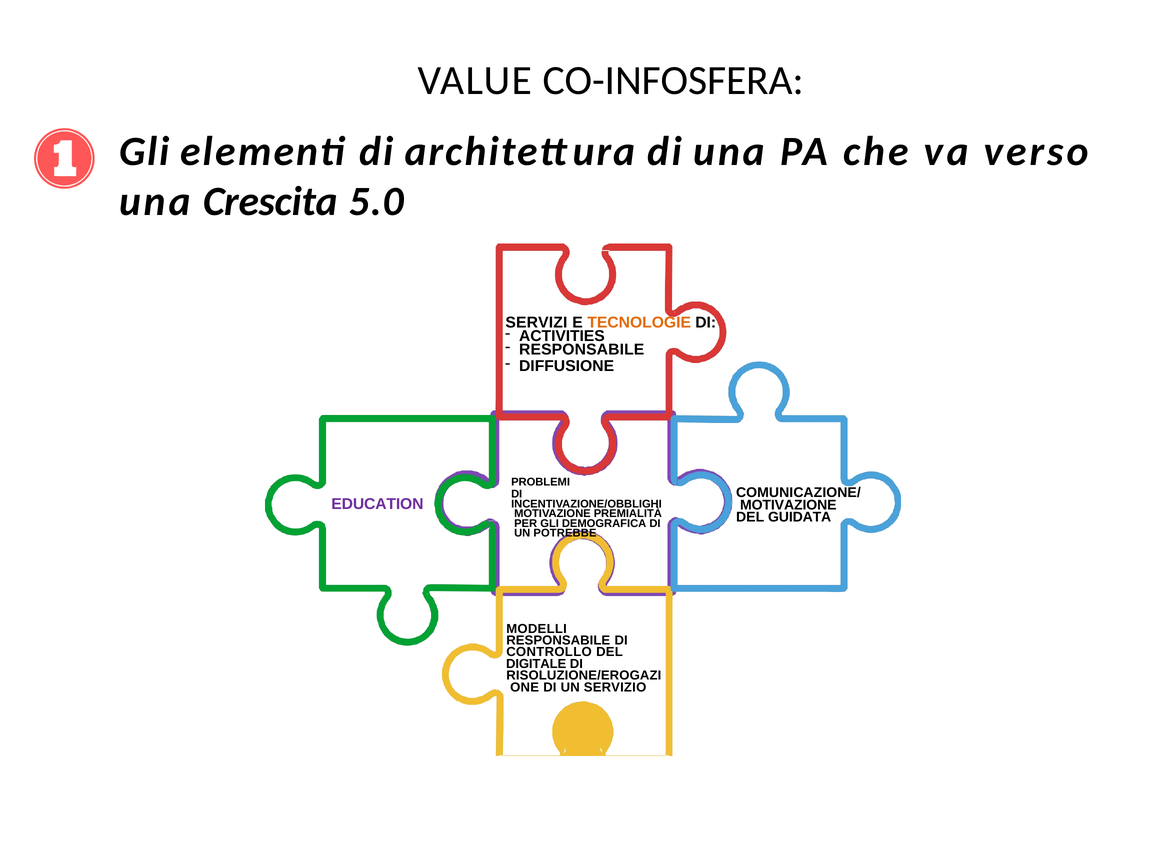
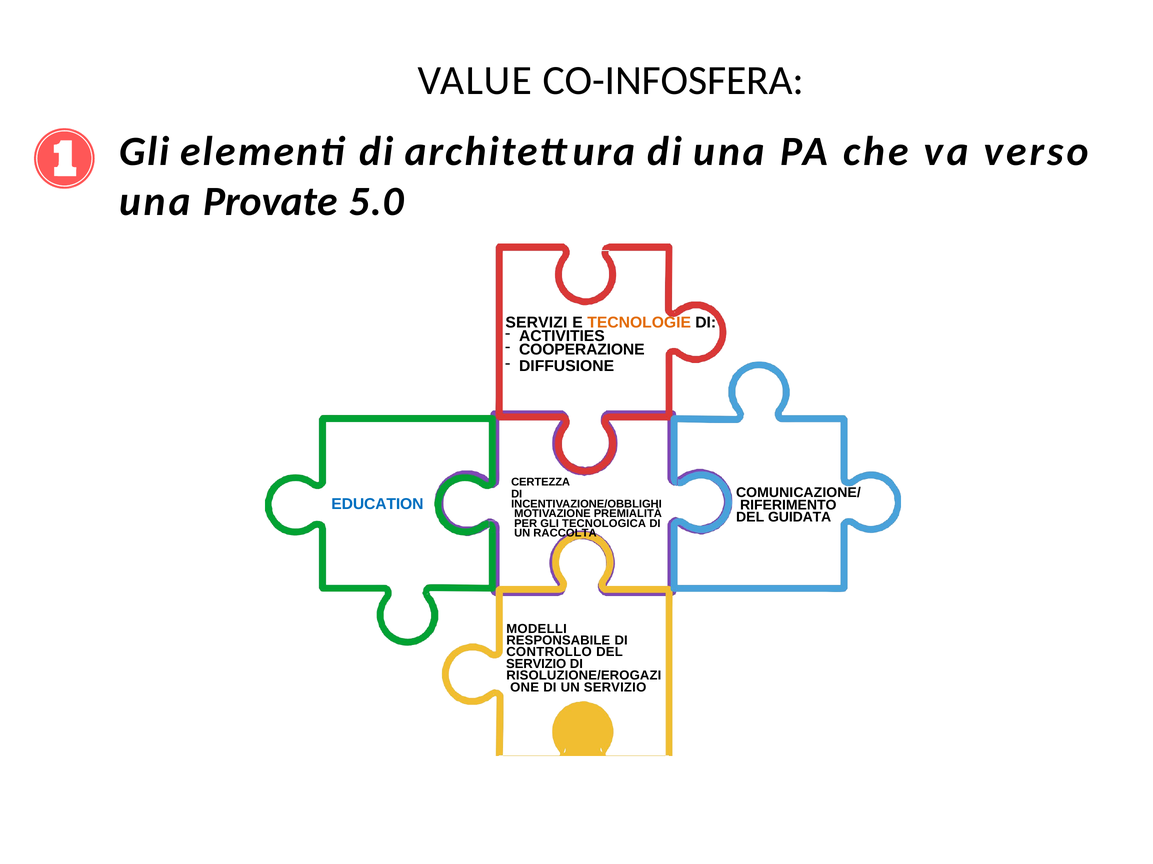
Crescita: Crescita -> Provate (270, 202)
RESPONSABILE: RESPONSABILE -> COOPERAZIONE (582, 350)
PROBLEMI: PROBLEMI -> CERTEZZA (541, 483)
EDUCATION colour: purple -> blue (377, 504)
MOTIVAZIONE: MOTIVAZIONE -> RIFERIMENTO (788, 505)
DEMOGRAFICA: DEMOGRAFICA -> TECNOLOGICA (604, 524)
POTREBBE: POTREBBE -> RACCOLTA (565, 534)
DIGITALE: DIGITALE -> SERVIZIO (536, 664)
